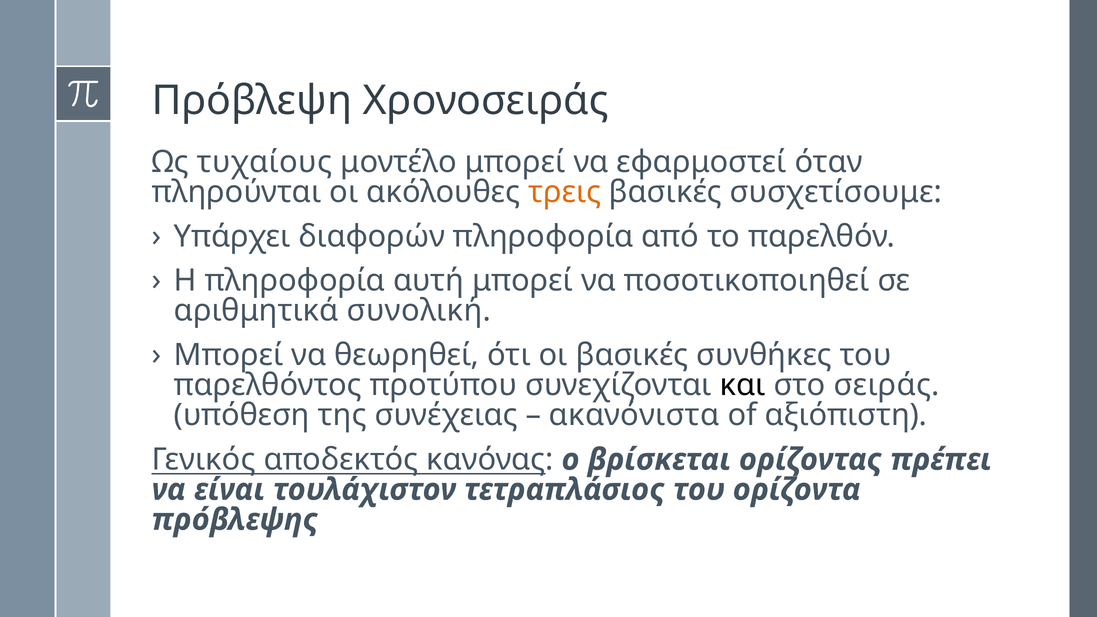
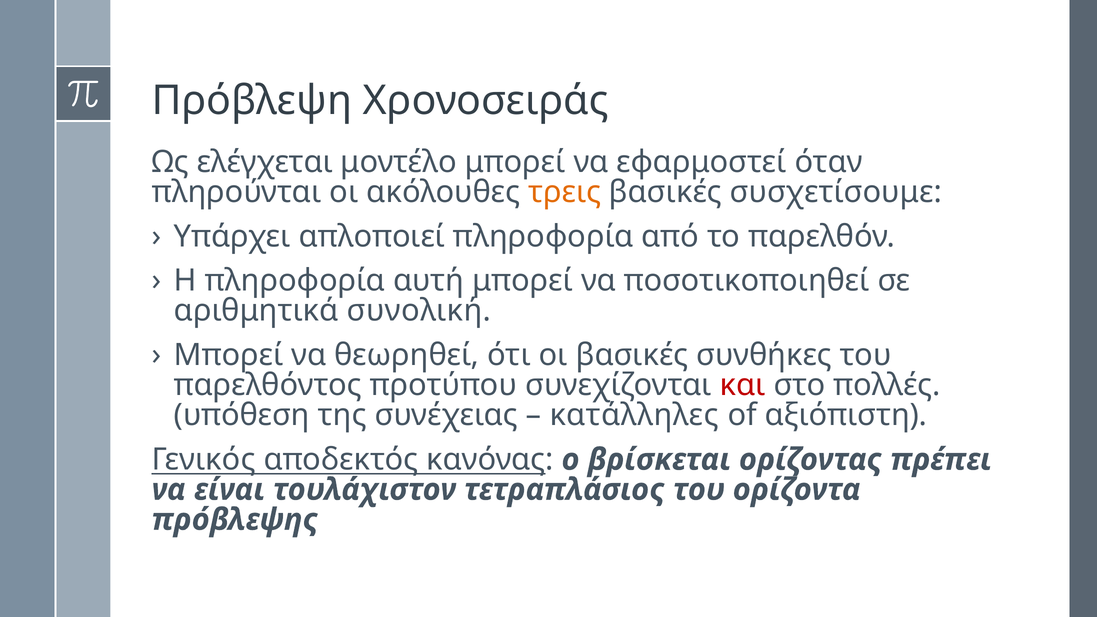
τυχαίους: τυχαίους -> ελέγχεται (265, 162)
διαφορών: διαφορών -> απλοποιεί (372, 236)
και colour: black -> red (743, 385)
σειράς: σειράς -> πολλές (887, 385)
ακανόνιστα: ακανόνιστα -> κατάλληλες (634, 415)
